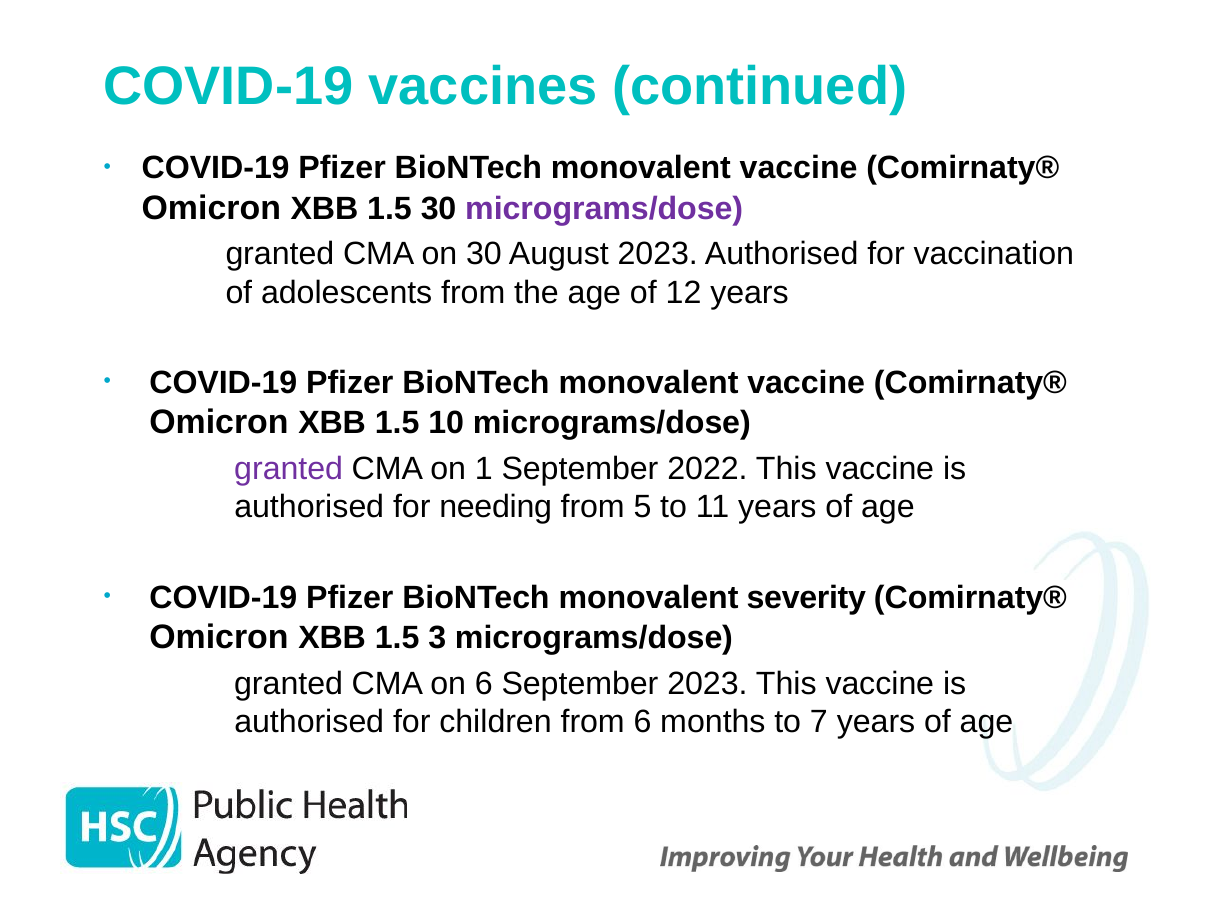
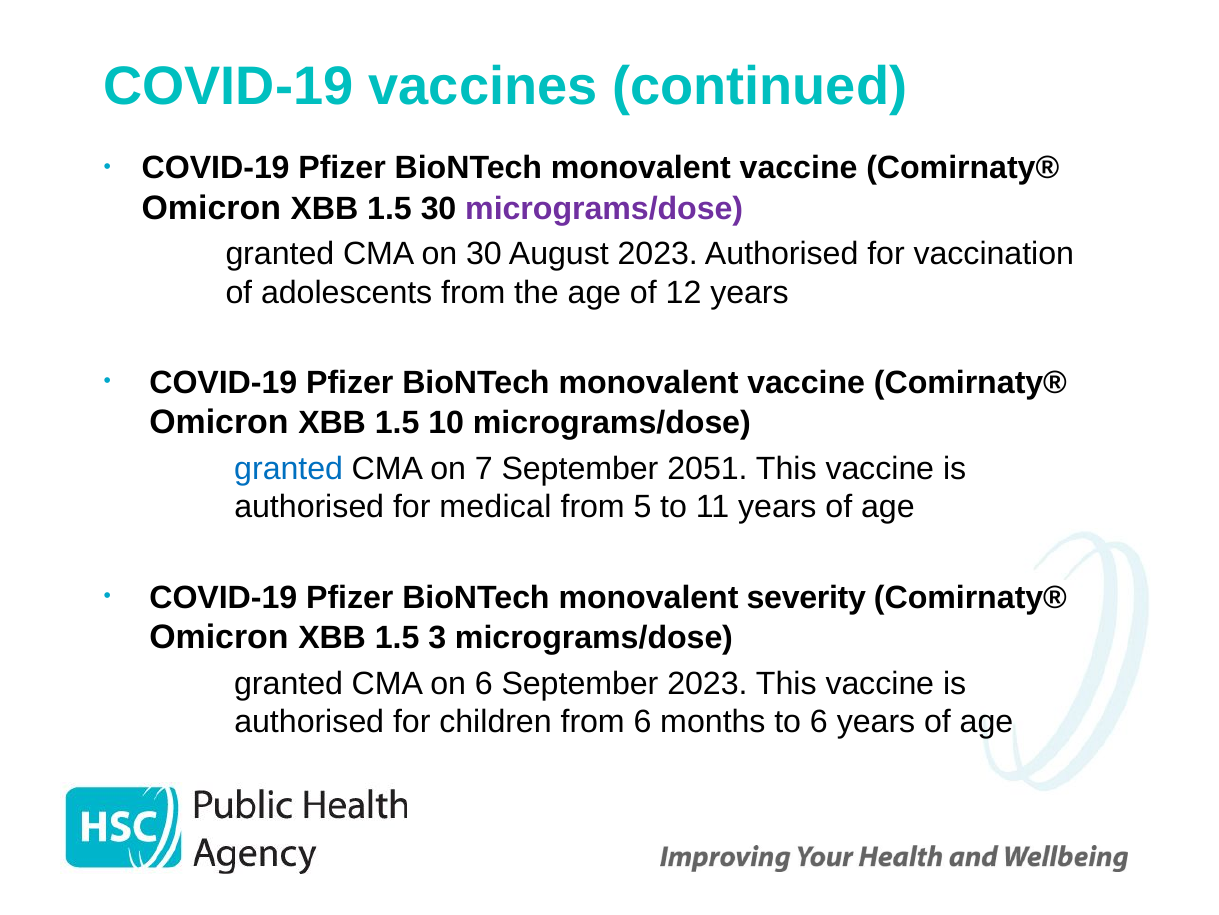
granted colour: purple -> blue (289, 468)
1: 1 -> 7 (484, 468)
2022: 2022 -> 2051 (708, 468)
needing: needing -> medical (495, 507)
to 7: 7 -> 6 (819, 721)
